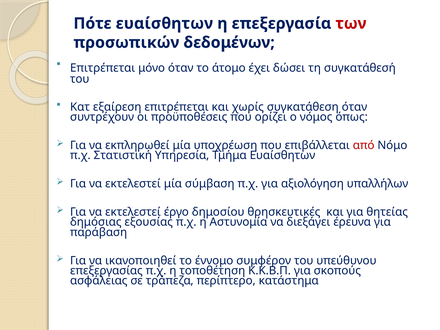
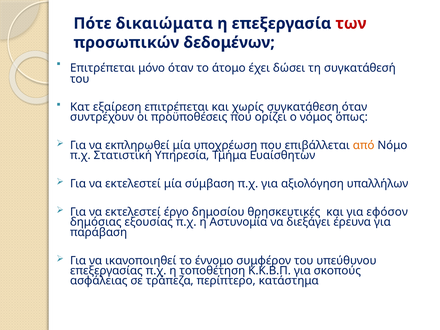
Πότε ευαίσθητων: ευαίσθητων -> δικαιώματα (164, 23)
από colour: red -> orange (364, 145)
θητείας: θητείας -> εφόσον (387, 212)
